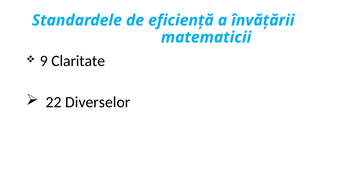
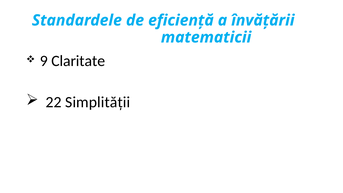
Diverselor: Diverselor -> Simplității (98, 102)
